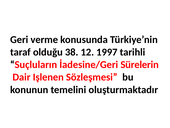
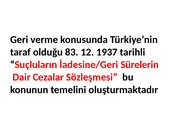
38: 38 -> 83 (72, 52)
1997: 1997 -> 1937 (107, 52)
Işlenen: Işlenen -> Cezalar (48, 77)
